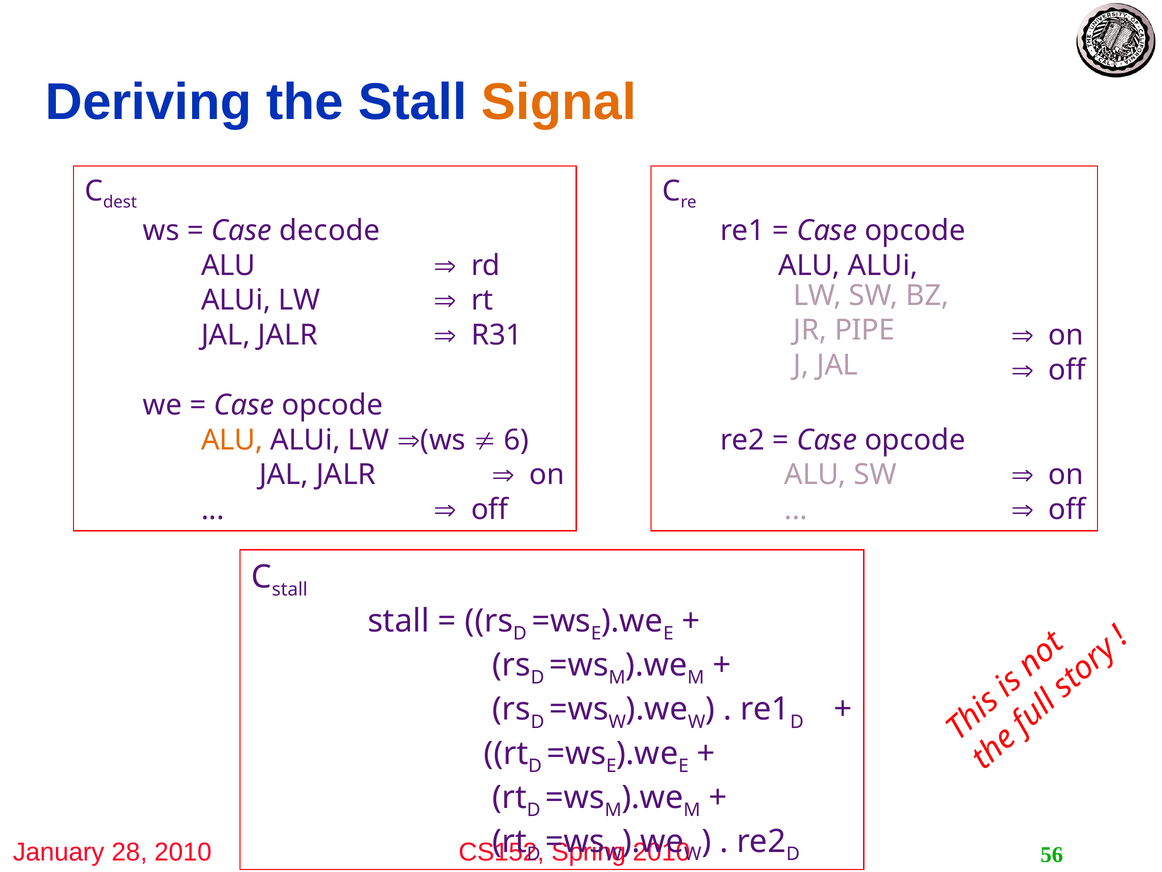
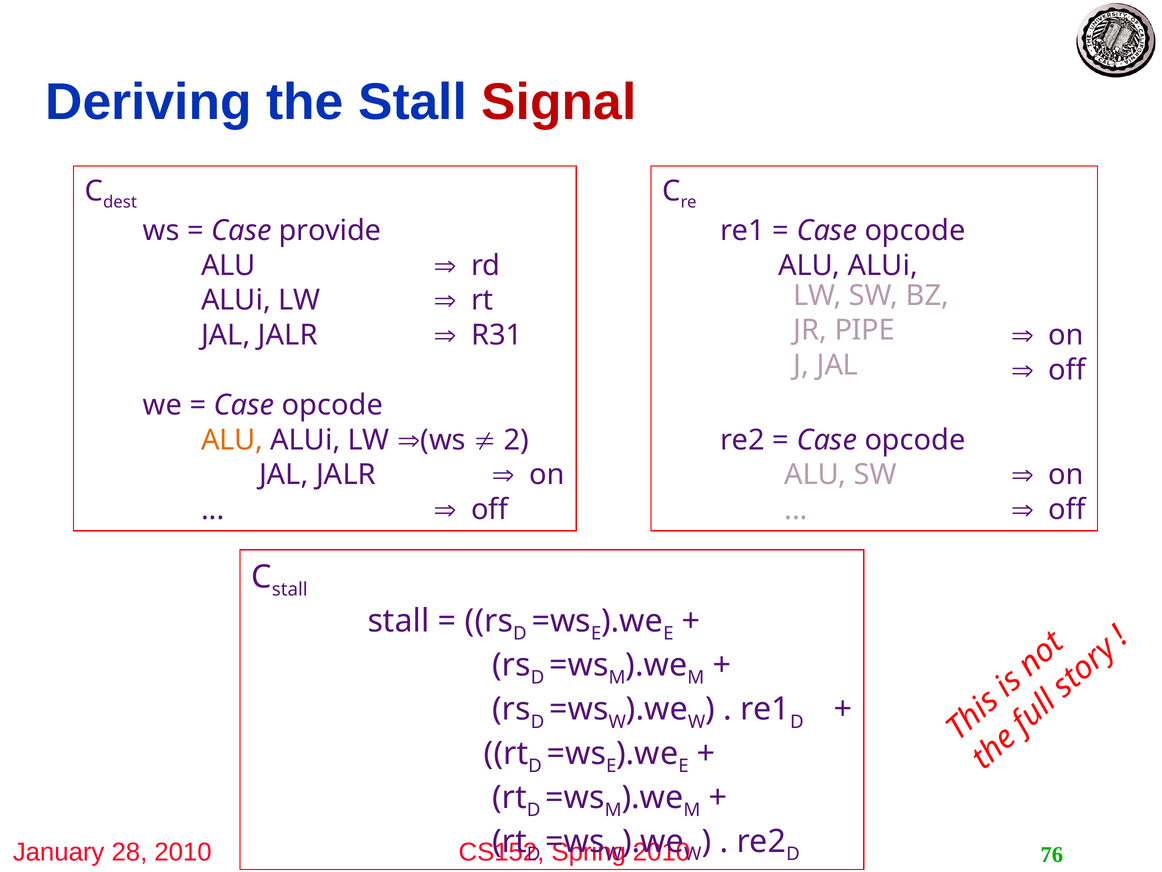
Signal colour: orange -> red (559, 102)
decode: decode -> provide (330, 230)
6: 6 -> 2 (516, 440)
56: 56 -> 76 (1052, 854)
